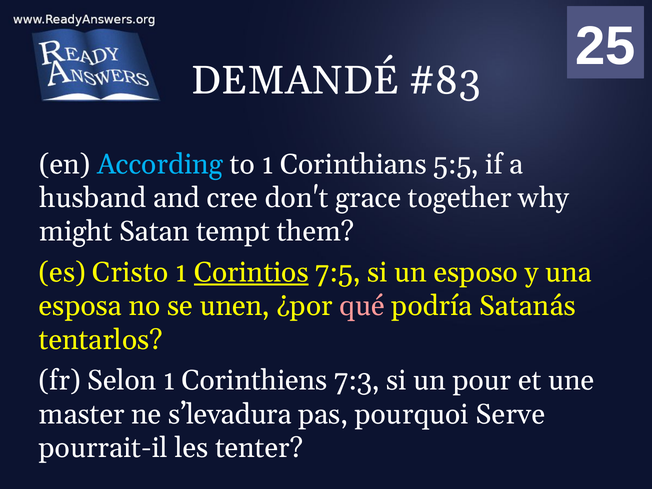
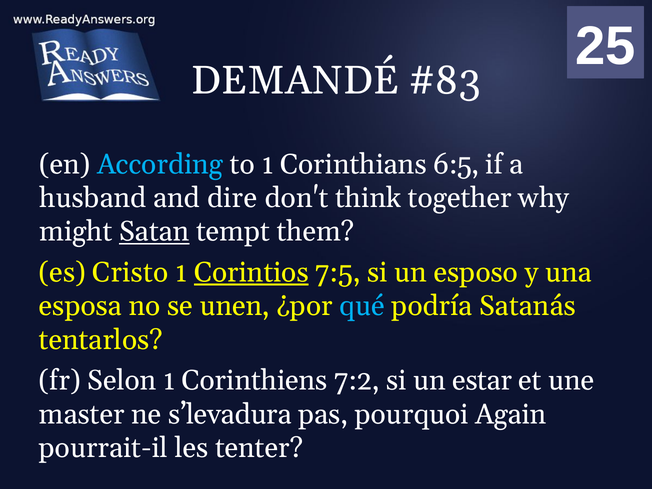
5:5: 5:5 -> 6:5 (456, 164)
cree: cree -> dire (232, 198)
grace: grace -> think (368, 198)
Satan underline: none -> present (154, 232)
qué colour: pink -> light blue (362, 306)
7:3: 7:3 -> 7:2 (357, 381)
pour: pour -> estar (482, 381)
Serve: Serve -> Again (511, 414)
